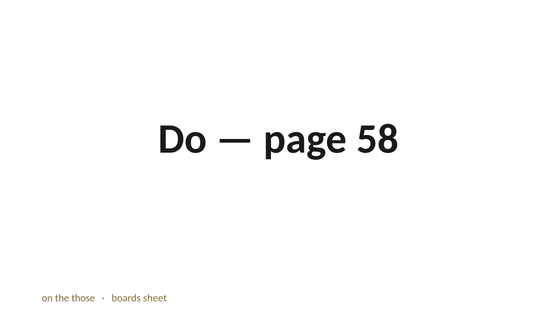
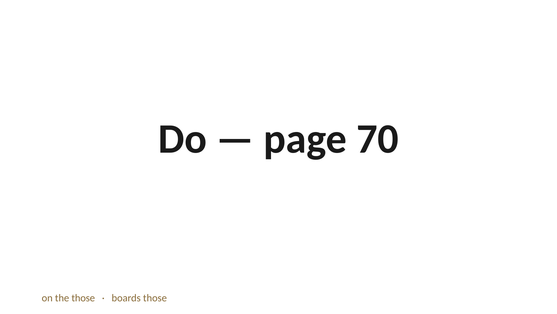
58: 58 -> 70 (378, 139)
boards sheet: sheet -> those (155, 297)
